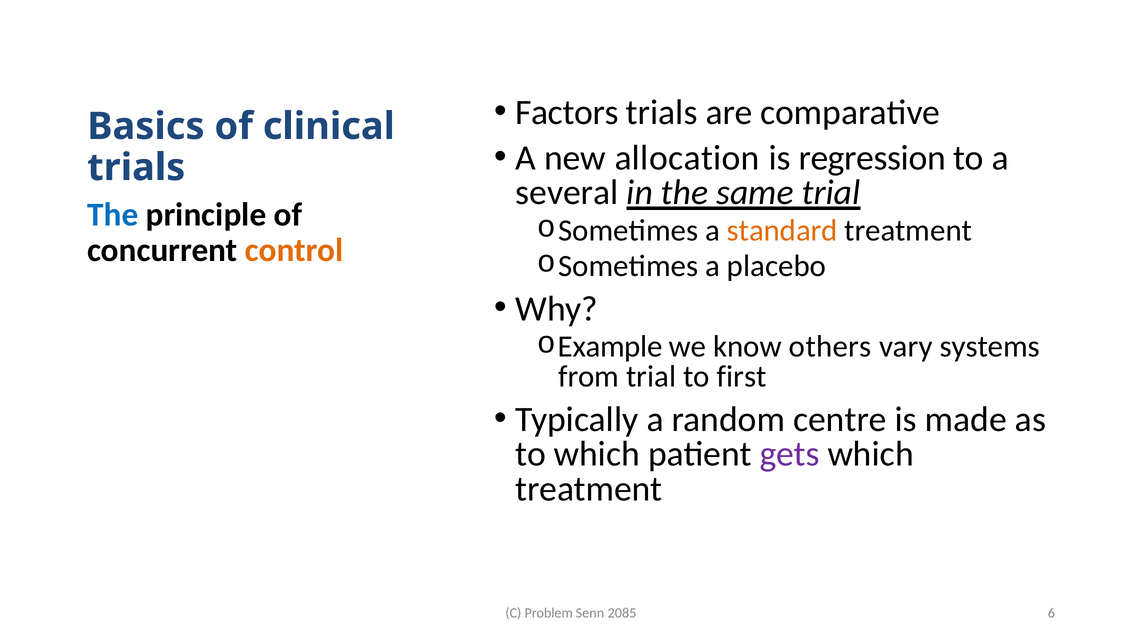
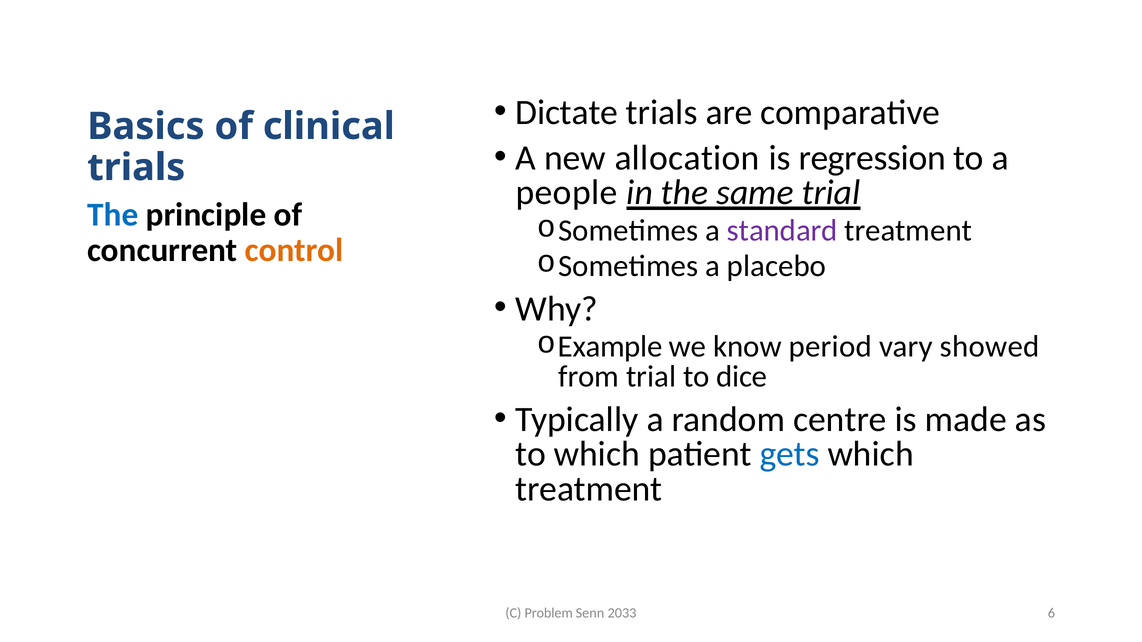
Factors: Factors -> Dictate (567, 113)
several: several -> people (567, 193)
standard colour: orange -> purple (782, 231)
others: others -> period (830, 347)
systems: systems -> showed (990, 347)
first: first -> dice (742, 377)
gets colour: purple -> blue (790, 454)
2085: 2085 -> 2033 (622, 613)
